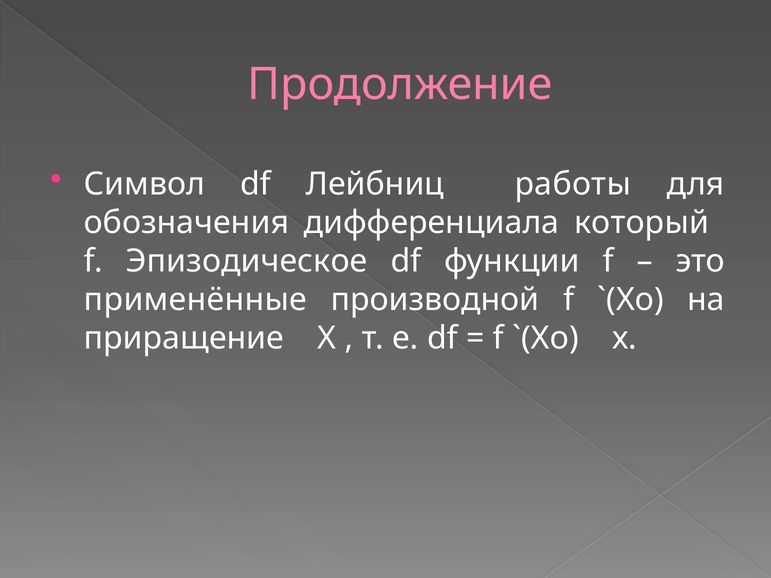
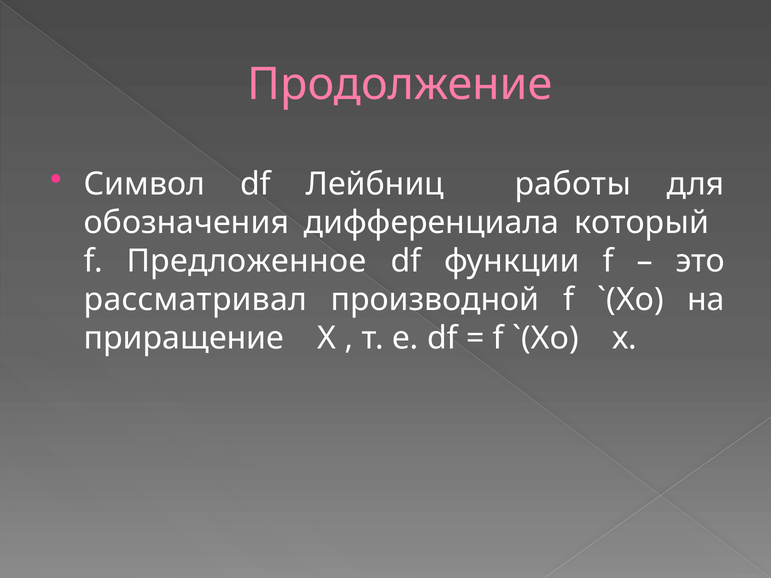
Эпизодическое: Эпизодическое -> Предложенное (247, 261)
применённые: применённые -> рассматривал (196, 300)
